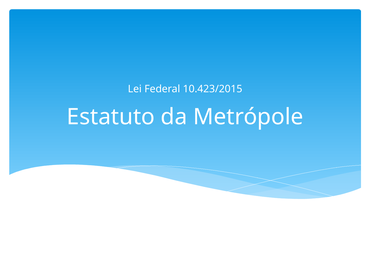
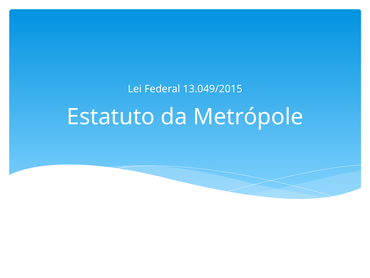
10.423/2015: 10.423/2015 -> 13.049/2015 (213, 89)
